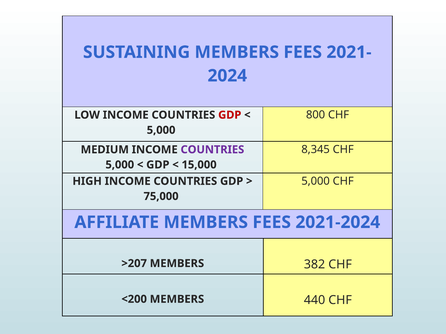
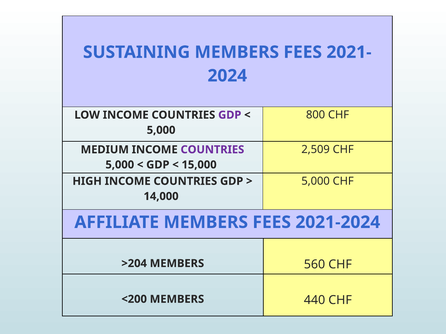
GDP colour: red -> purple (230, 115)
8,345: 8,345 -> 2,509 (316, 150)
75,000: 75,000 -> 14,000 (161, 197)
>207: >207 -> >204 (134, 264)
382: 382 -> 560 (315, 265)
